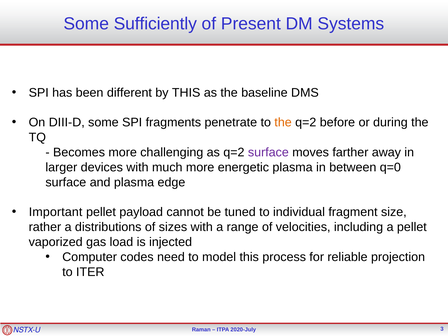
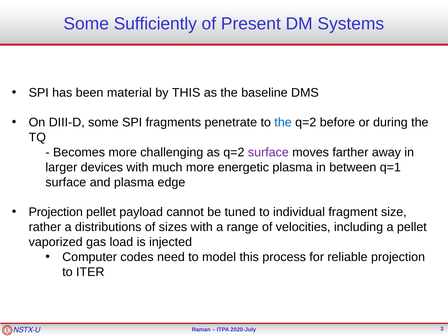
different: different -> material (129, 93)
the colour: orange -> blue (283, 123)
q=0: q=0 -> q=1 (390, 167)
Important: Important -> Projection (56, 212)
